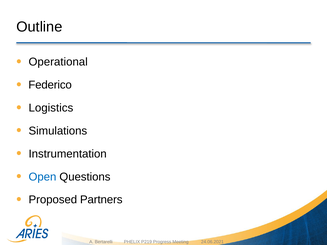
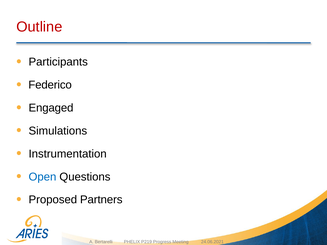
Outline colour: black -> red (39, 27)
Operational: Operational -> Participants (58, 62)
Logistics: Logistics -> Engaged (51, 108)
